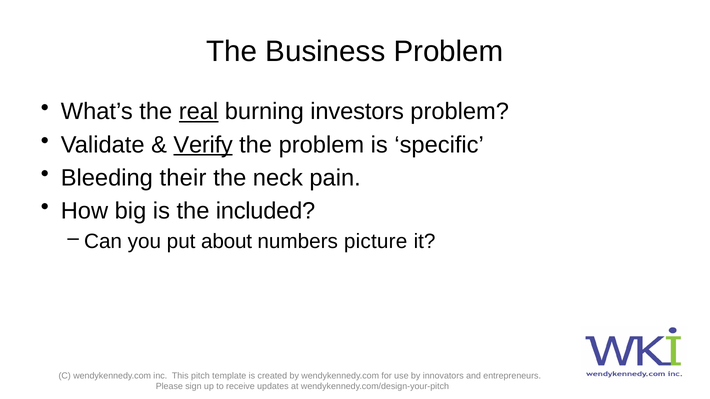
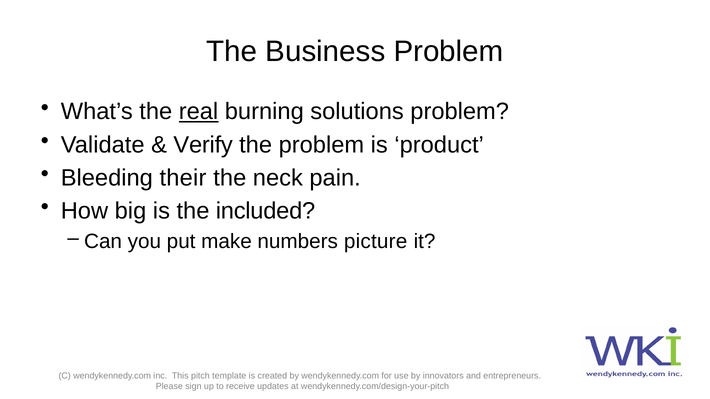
investors: investors -> solutions (357, 112)
Verify underline: present -> none (203, 145)
specific: specific -> product (439, 145)
about: about -> make (226, 242)
